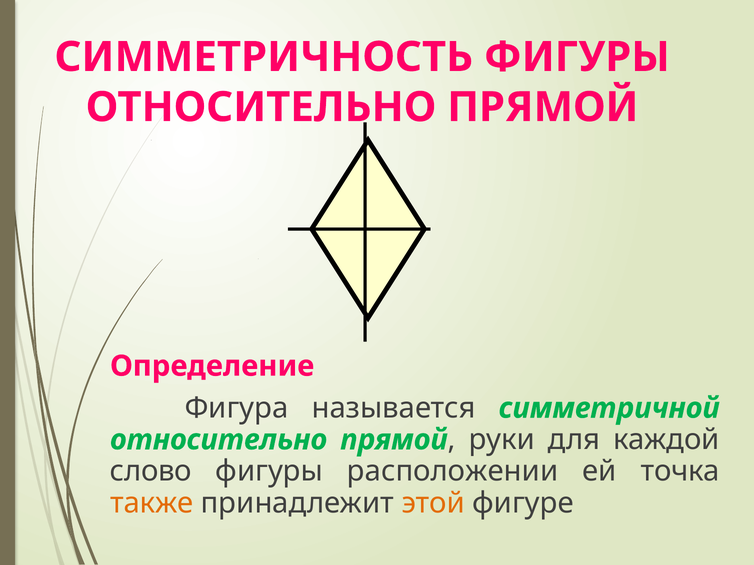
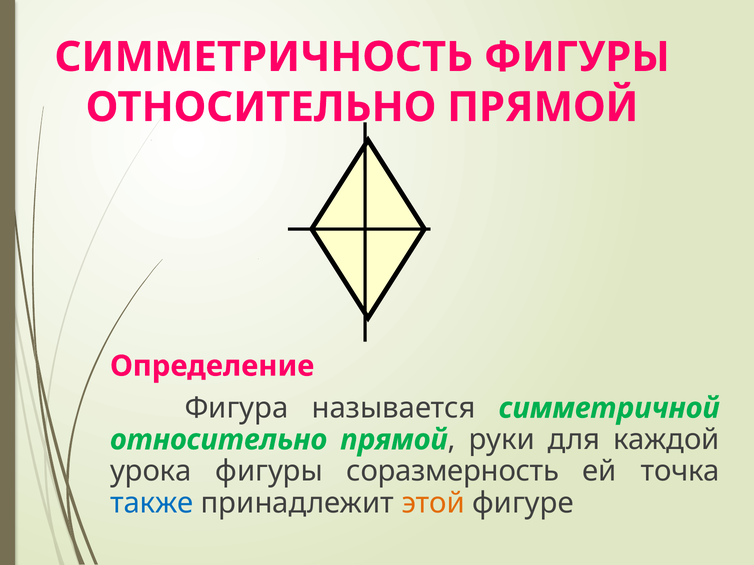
слово: слово -> урока (151, 472)
расположении: расположении -> соразмерность (453, 472)
также colour: orange -> blue (152, 503)
